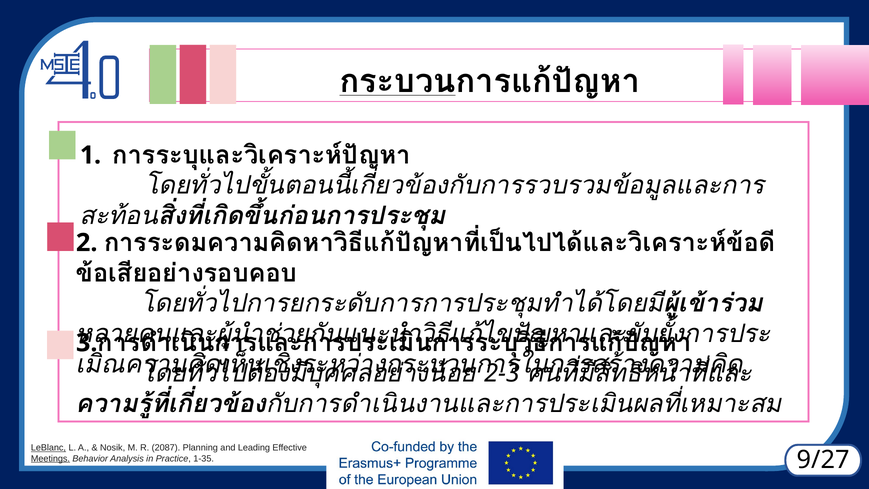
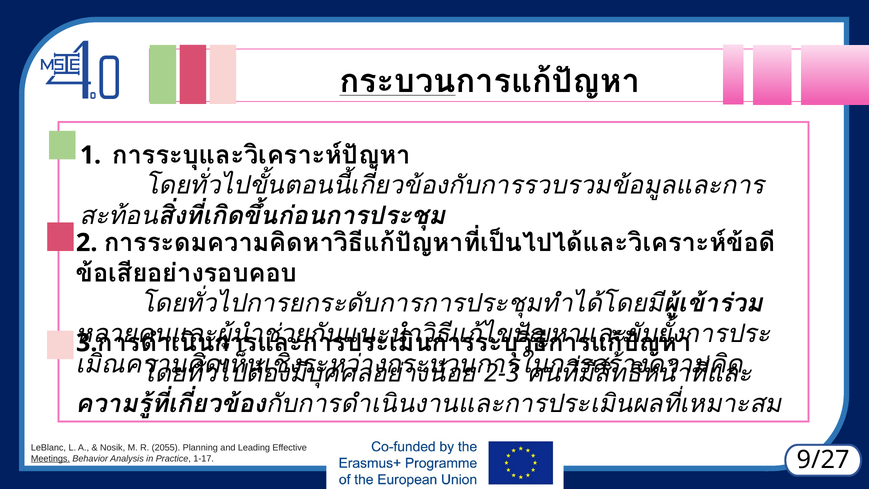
LeBlanc underline: present -> none (48, 447)
2087: 2087 -> 2055 (166, 447)
1-35: 1-35 -> 1-17 (204, 458)
